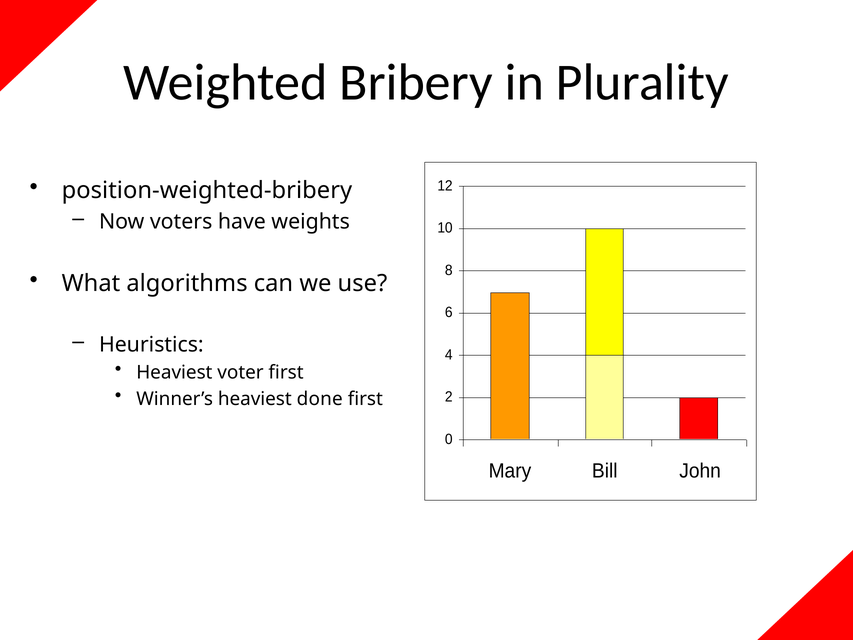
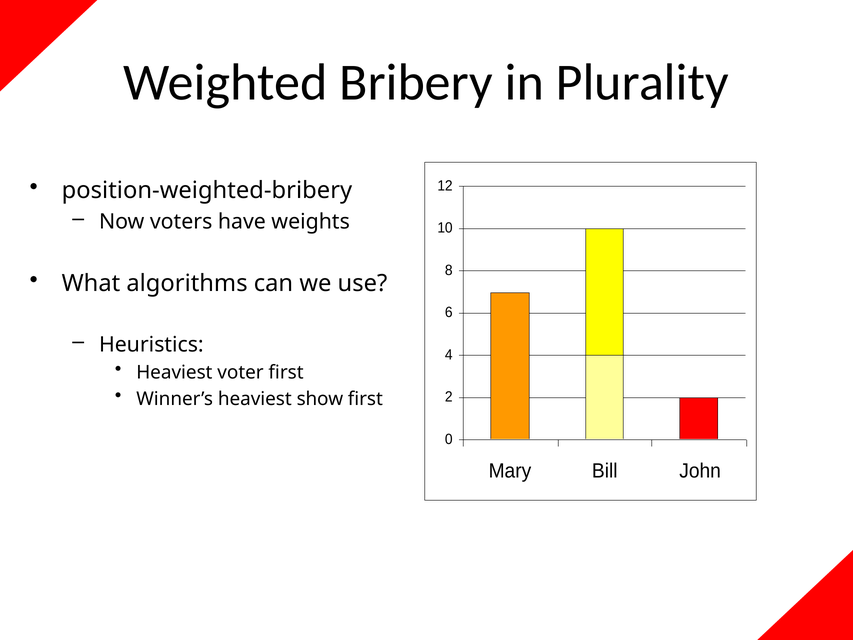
done: done -> show (320, 399)
